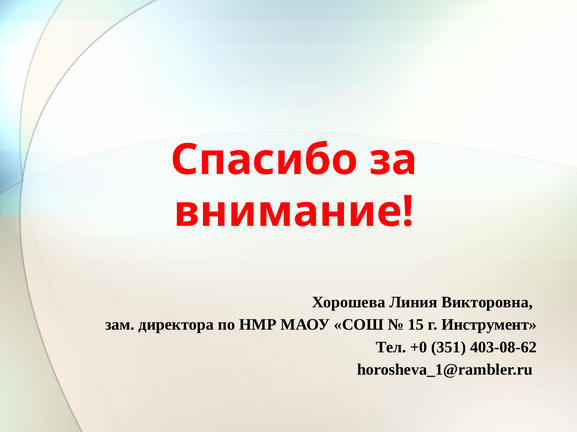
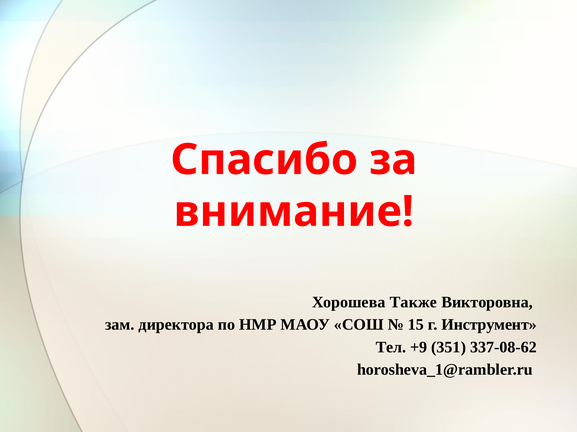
Линия: Линия -> Также (413, 303)
+0: +0 -> +9 (419, 348)
403-08-62: 403-08-62 -> 337-08-62 (503, 348)
